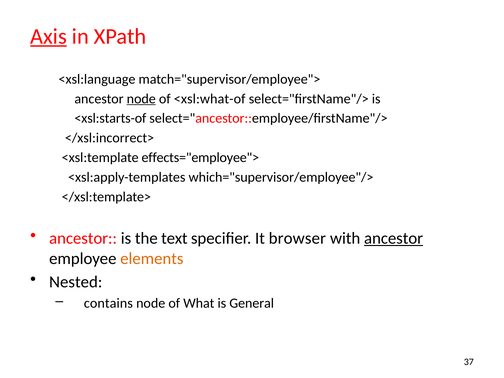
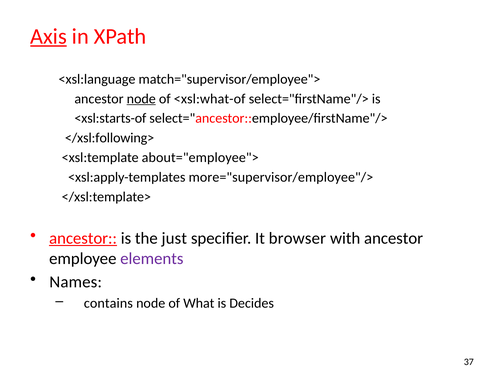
</xsl:incorrect>: </xsl:incorrect> -> </xsl:following> (110, 138)
effects="employee">: effects="employee"> -> about="employee"> (200, 158)
which="supervisor/employee"/>: which="supervisor/employee"/> -> more="supervisor/employee"/> (281, 177)
ancestor underline: none -> present (83, 238)
text: text -> just (174, 238)
ancestor underline: present -> none (394, 238)
elements colour: orange -> purple (152, 259)
Nested: Nested -> Names (76, 282)
General: General -> Decides (252, 303)
